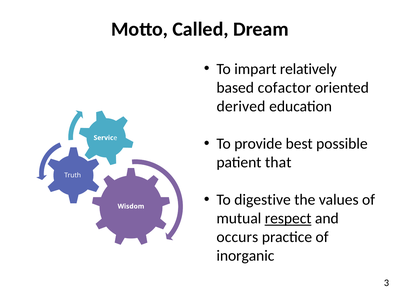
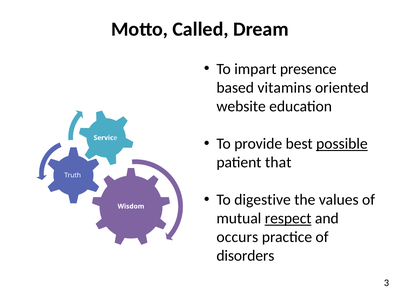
relatively: relatively -> presence (308, 69)
cofactor: cofactor -> vitamins (284, 88)
derived: derived -> website (241, 106)
possible underline: none -> present (342, 144)
inorganic: inorganic -> disorders (245, 256)
